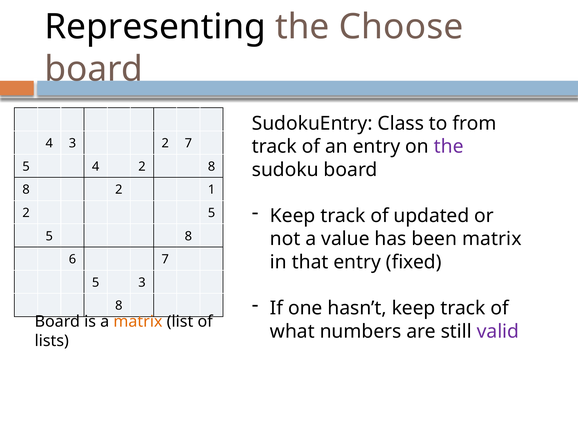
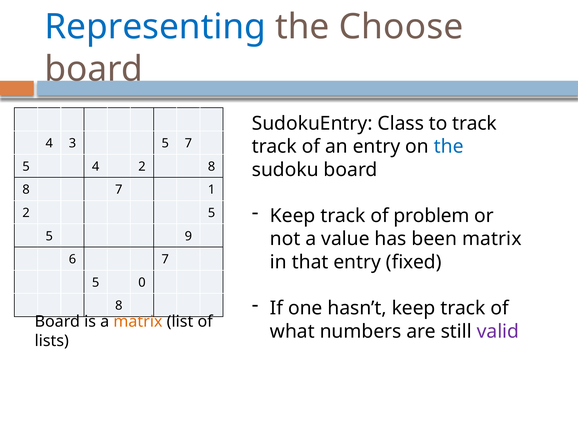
Representing colour: black -> blue (155, 27)
to from: from -> track (475, 124)
3 2: 2 -> 5 (165, 143)
the colour: purple -> blue (449, 147)
8 2: 2 -> 7 (119, 190)
updated: updated -> problem (432, 216)
5 8: 8 -> 9 (188, 236)
5 3: 3 -> 0 (142, 283)
